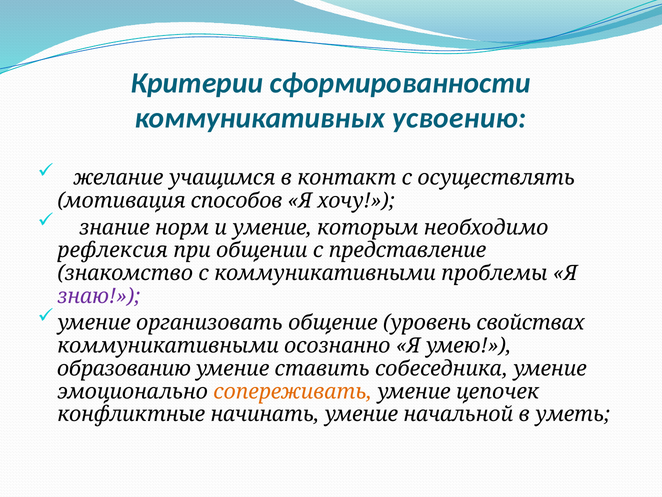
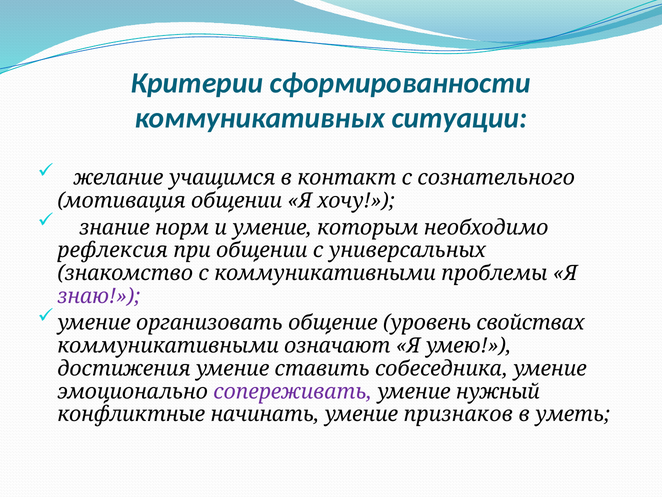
усвоению: усвоению -> ситуации (459, 118)
осуществлять: осуществлять -> сознательного (496, 178)
мотивация способов: способов -> общении (237, 201)
представление: представление -> универсальных (407, 250)
осознанно: осознанно -> означают (337, 346)
образованию: образованию -> достижения (124, 368)
сопереживать colour: orange -> purple (293, 391)
цепочек: цепочек -> нужный (498, 391)
начальной: начальной -> признаков (458, 414)
